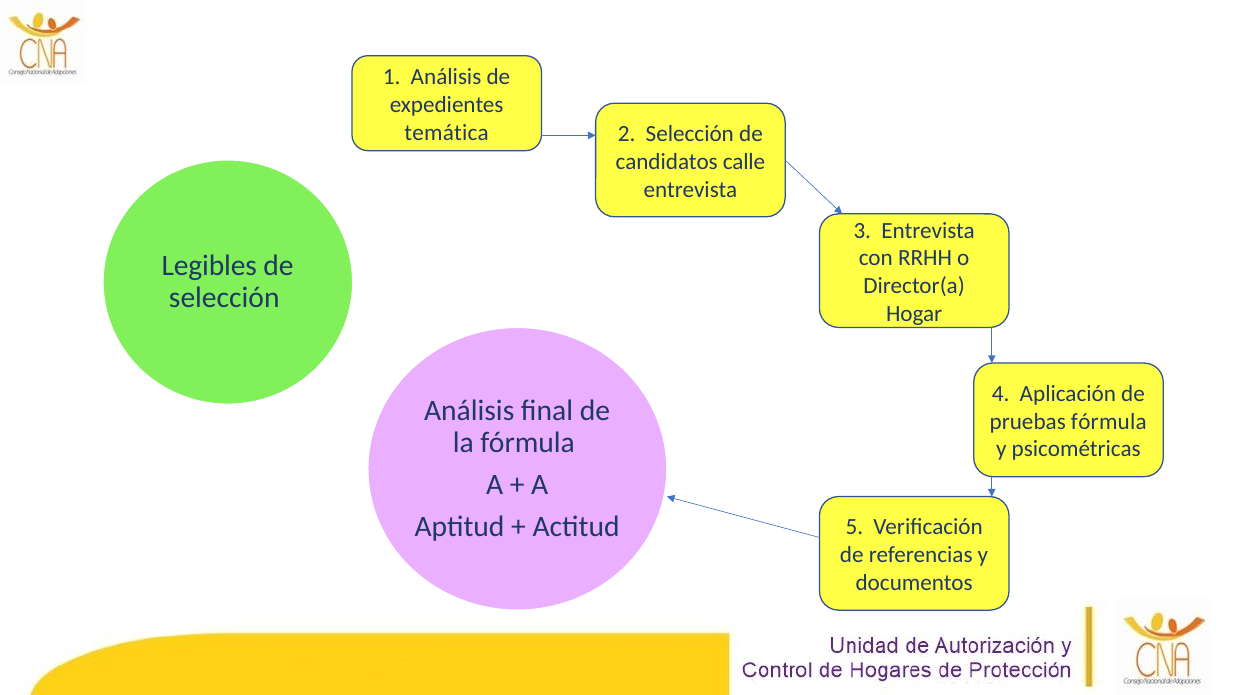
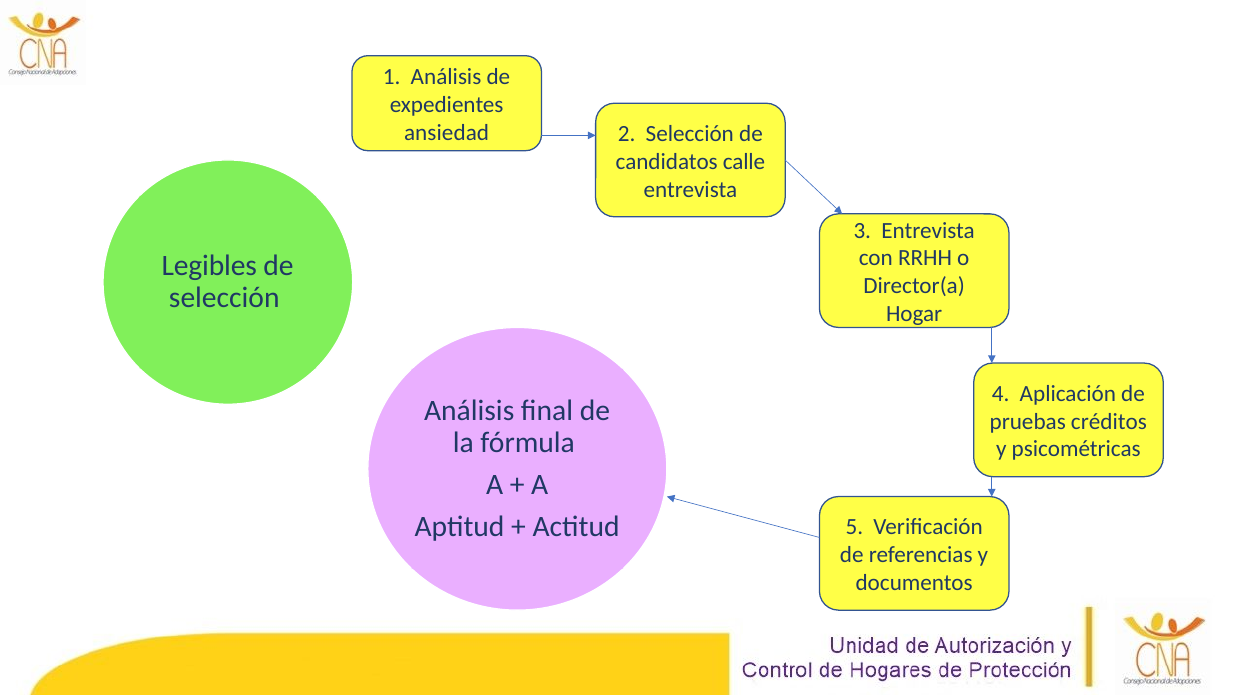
temática: temática -> ansiedad (447, 133)
pruebas fórmula: fórmula -> créditos (1109, 421)
